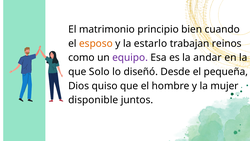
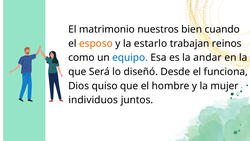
principio: principio -> nuestros (158, 29)
equipo colour: purple -> blue (130, 57)
Solo: Solo -> Será (99, 72)
pequeña: pequeña -> funciona (226, 72)
disponible: disponible -> individuos (93, 100)
